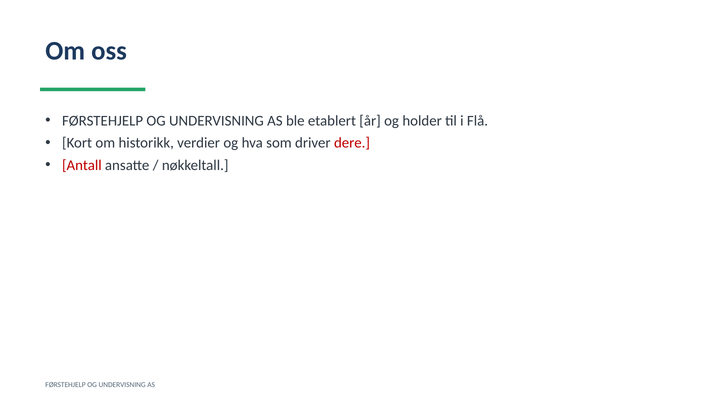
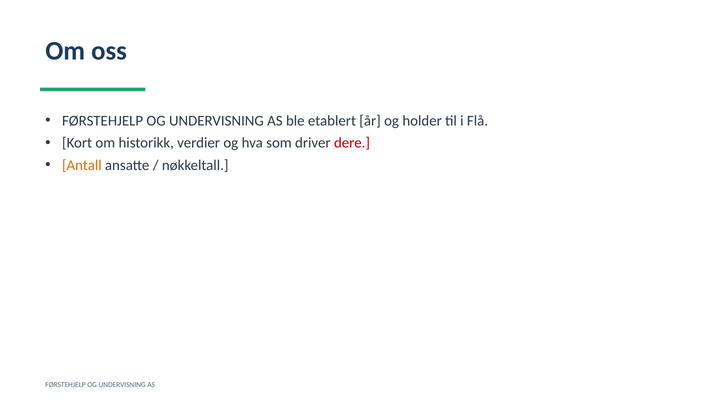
Antall colour: red -> orange (82, 165)
